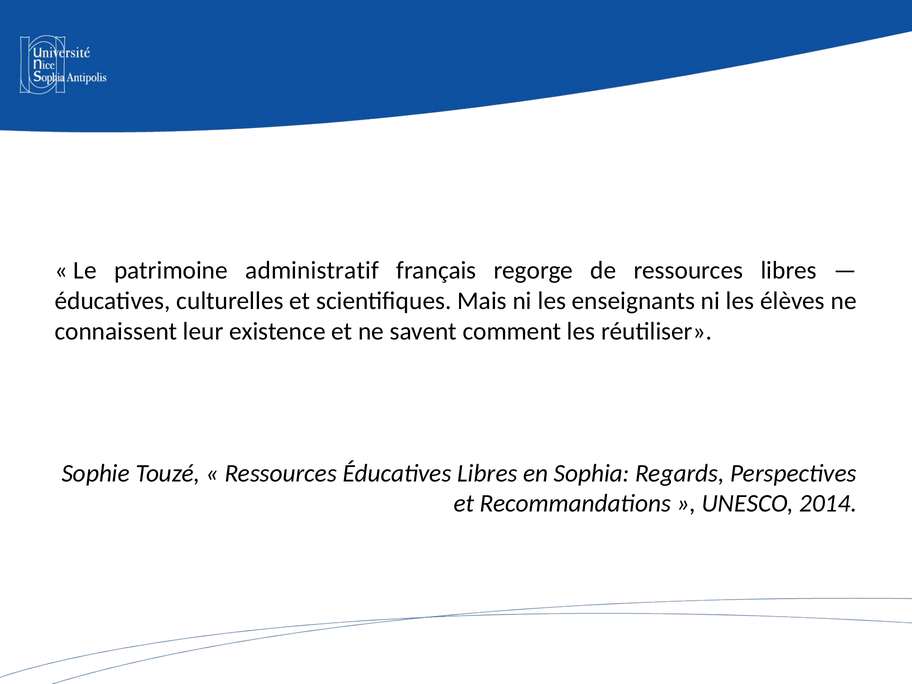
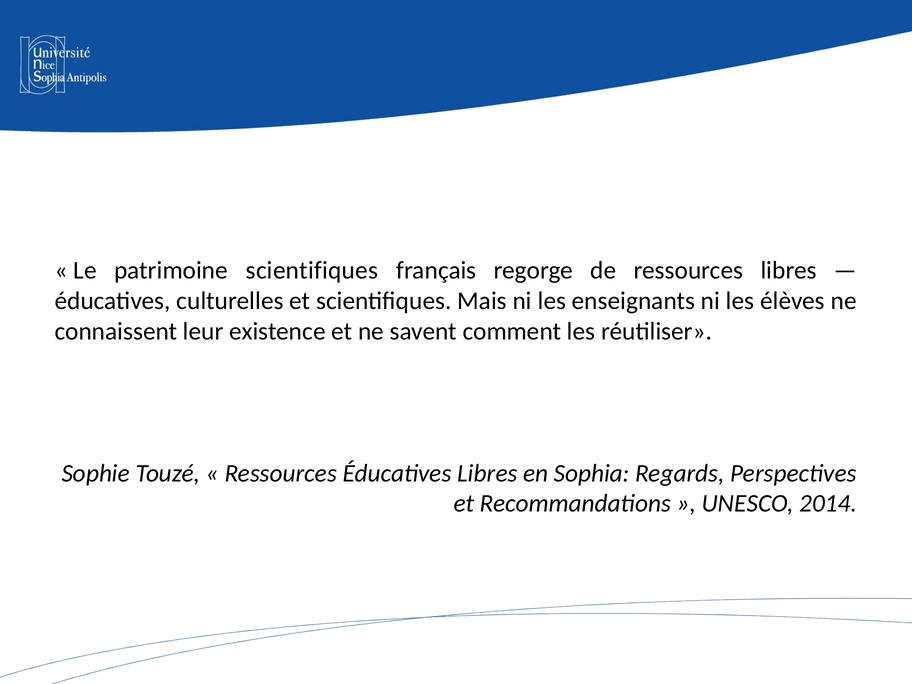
patrimoine administratif: administratif -> scientifiques (312, 270)
